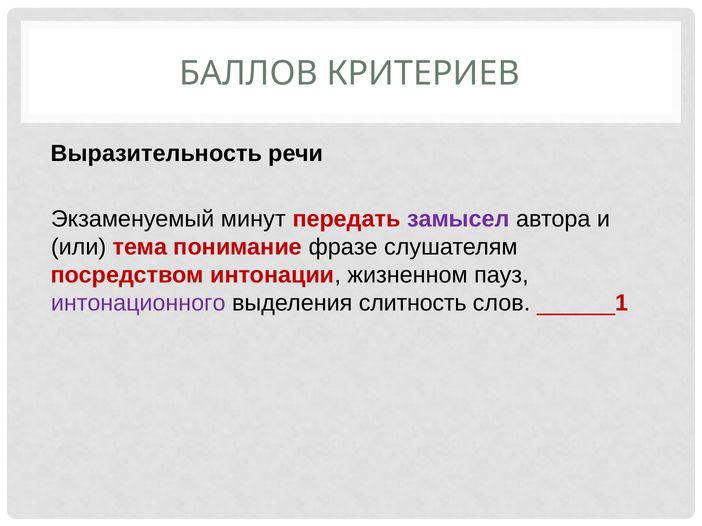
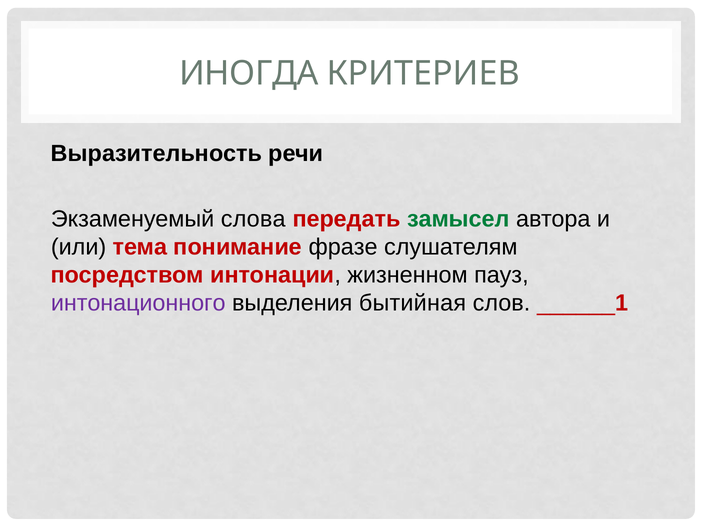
БАЛЛОВ: БАЛЛОВ -> ИНОГДА (249, 74)
минут: минут -> слова (253, 219)
замысел colour: purple -> green (458, 219)
слитность: слитность -> бытийная (412, 303)
